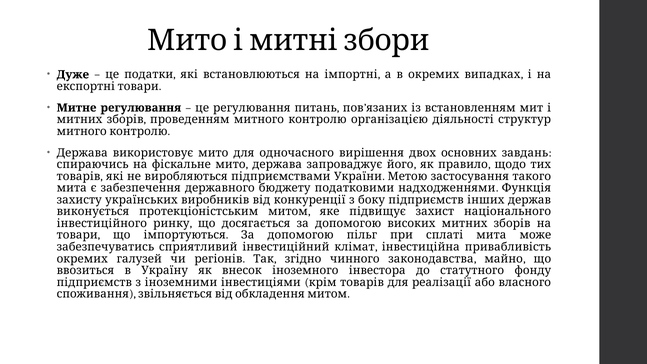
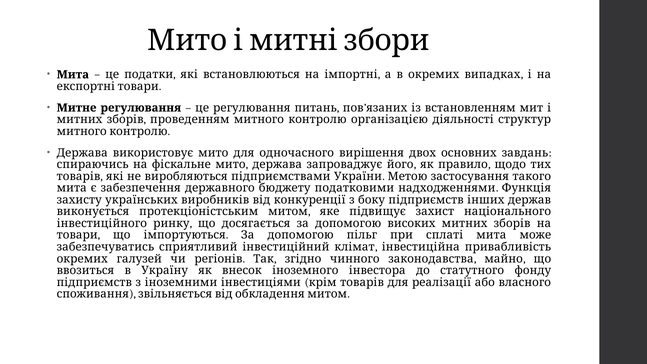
Дуже: Дуже -> Мита (73, 75)
